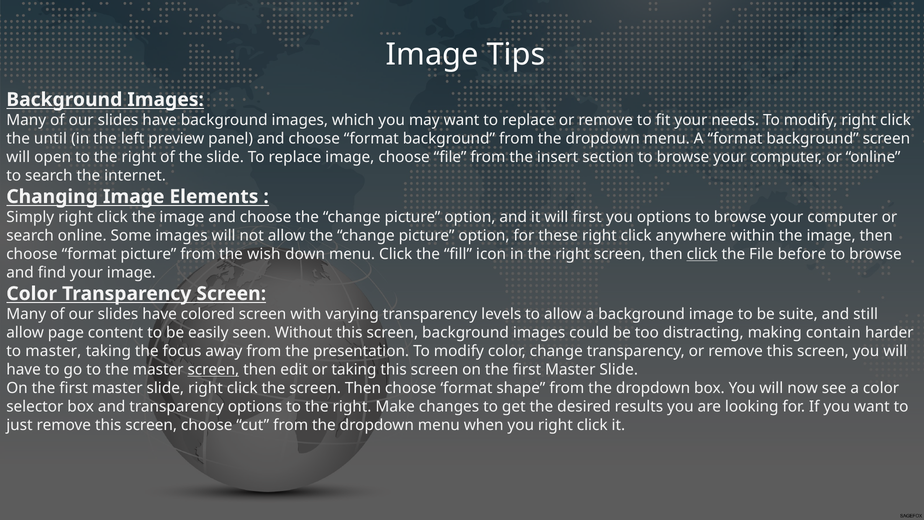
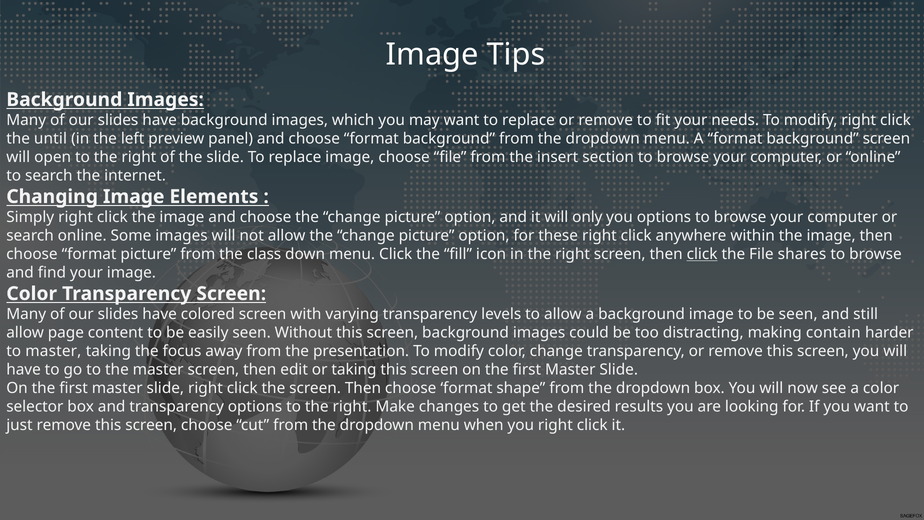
will first: first -> only (587, 217)
wish: wish -> class (264, 254)
before: before -> shares (802, 254)
be suite: suite -> seen (798, 314)
screen underline: present -> none (213, 369)
